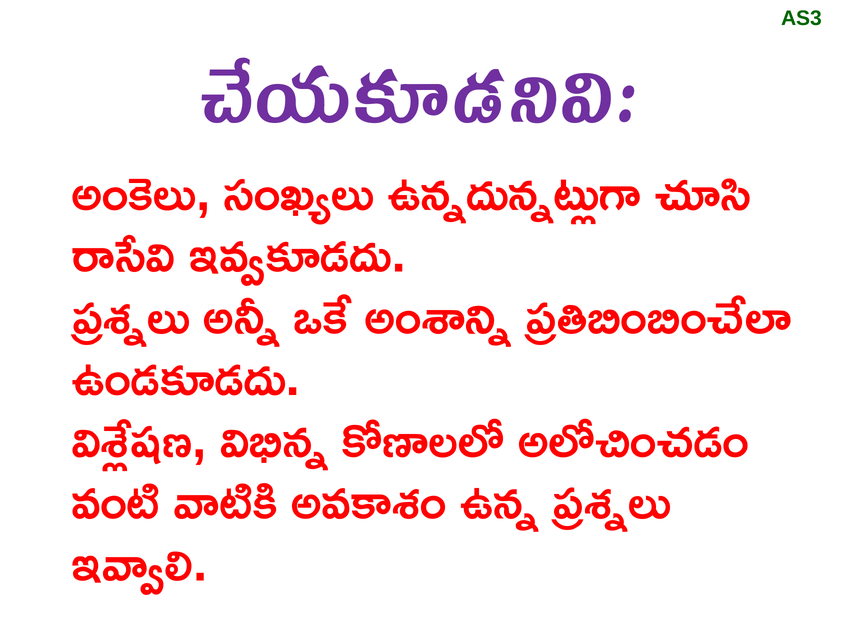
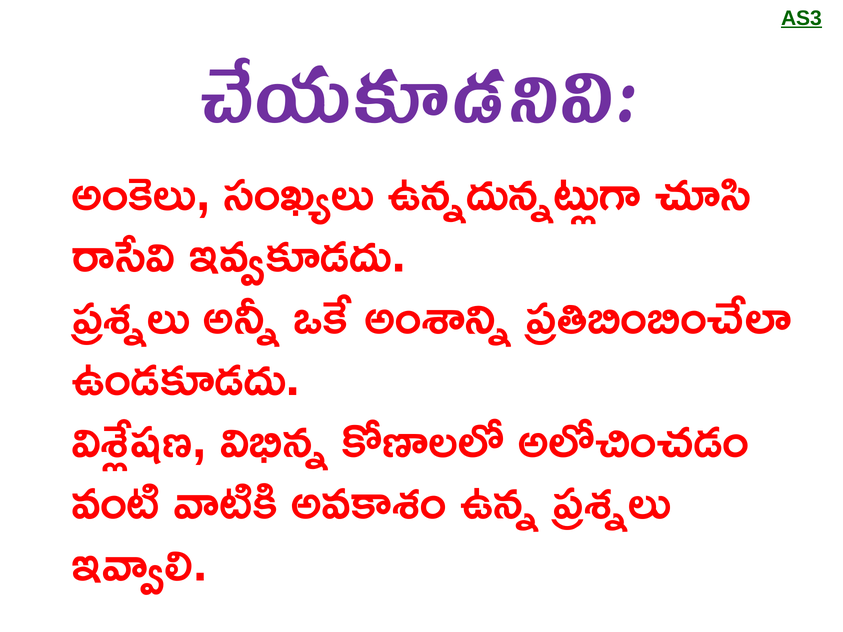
AS3 underline: none -> present (801, 18)
